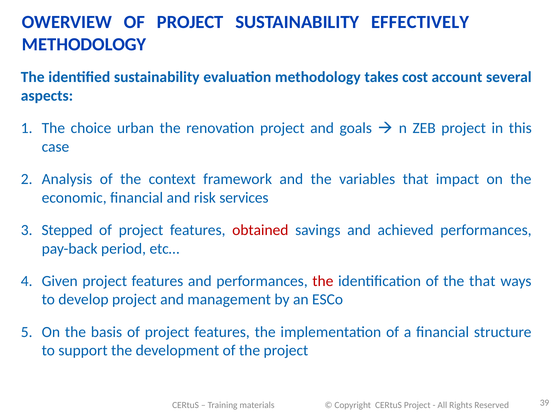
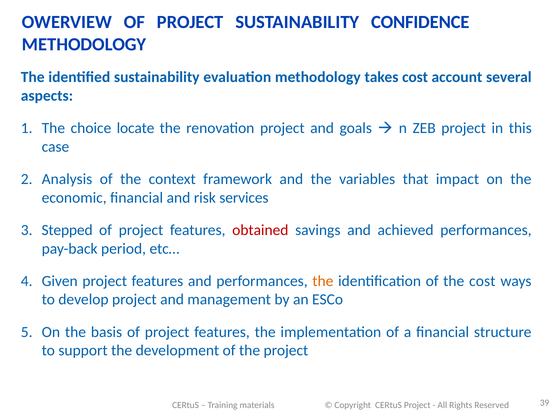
EFFECTIVELY: EFFECTIVELY -> CONFIDENCE (420, 22)
urban: urban -> locate (136, 128)
the colour: red -> orange (323, 282)
the that: that -> cost (482, 282)
